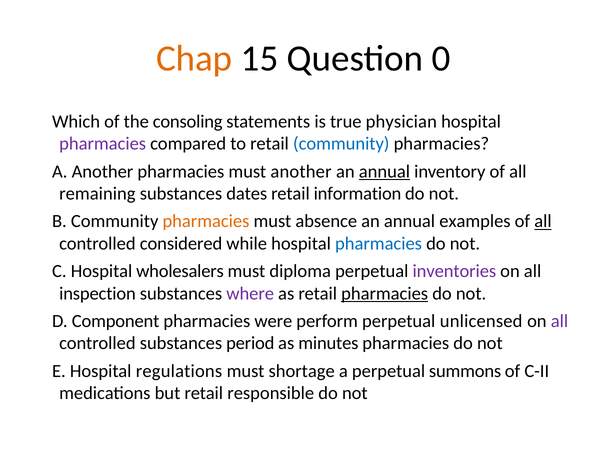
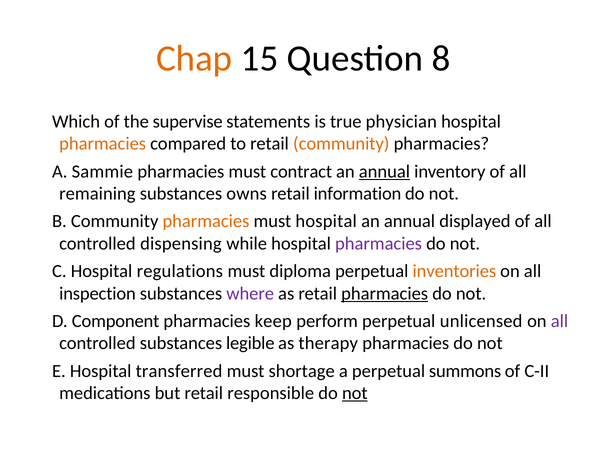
0: 0 -> 8 (441, 59)
consoling: consoling -> supervise (188, 122)
pharmacies colour: purple -> orange (103, 144)
community colour: blue -> orange (341, 144)
A Another: Another -> Sammie (102, 172)
must another: another -> contract (301, 172)
dates: dates -> owns (247, 194)
must absence: absence -> hospital (326, 221)
examples: examples -> displayed (475, 221)
all underline: present -> none (543, 221)
considered: considered -> dispensing (181, 244)
pharmacies colour: blue -> purple (379, 244)
wholesalers: wholesalers -> regulations (180, 271)
inventories colour: purple -> orange (454, 271)
were: were -> keep (273, 321)
period: period -> legible (250, 344)
minutes: minutes -> therapy (328, 344)
regulations: regulations -> transferred (179, 371)
not underline: none -> present (355, 393)
